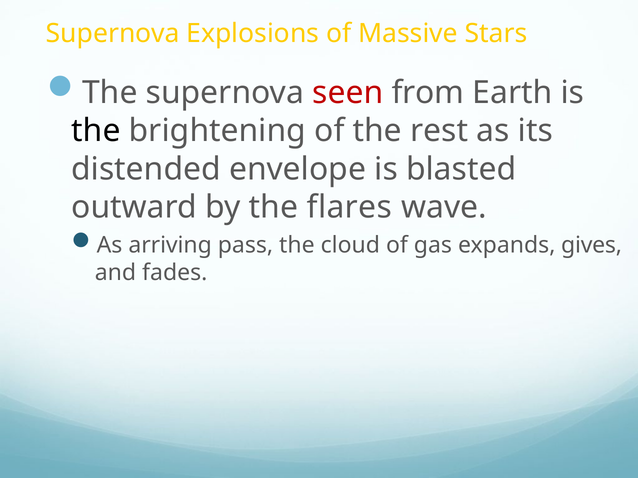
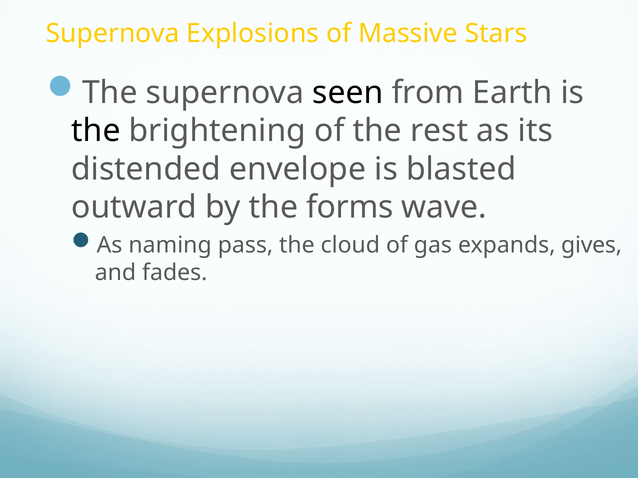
seen colour: red -> black (348, 93)
flares: flares -> forms (350, 208)
arriving: arriving -> naming (170, 245)
